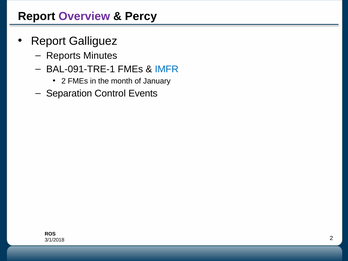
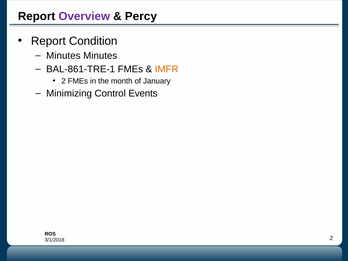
Galliguez: Galliguez -> Condition (93, 41)
Reports: Reports -> Minutes (63, 56)
BAL-091-TRE-1: BAL-091-TRE-1 -> BAL-861-TRE-1 (81, 69)
IMFR colour: blue -> orange (167, 69)
Separation: Separation -> Minimizing (69, 94)
